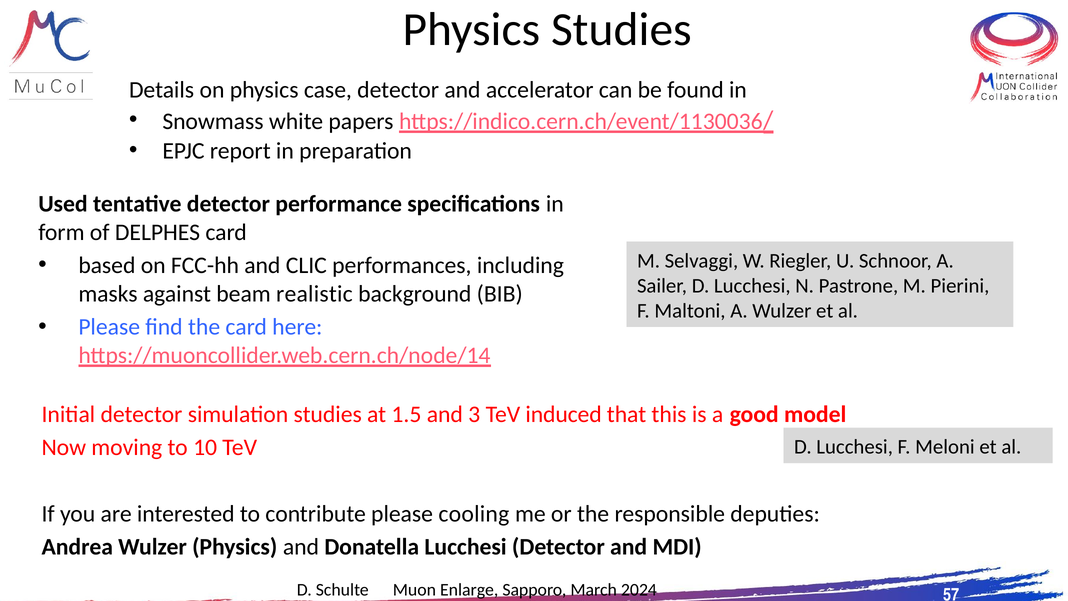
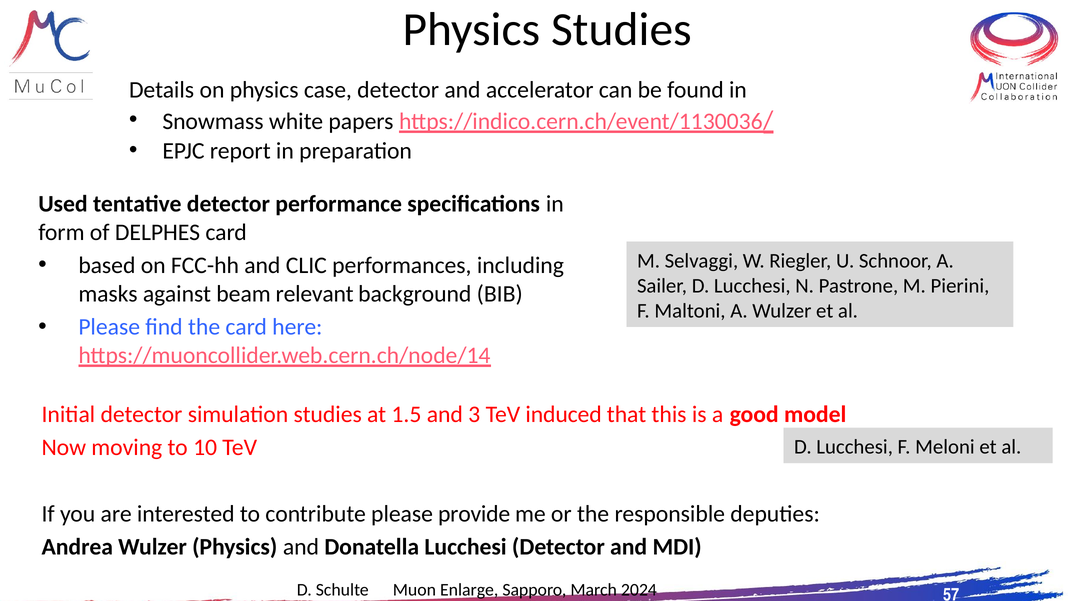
realistic: realistic -> relevant (315, 294)
cooling: cooling -> provide (474, 514)
